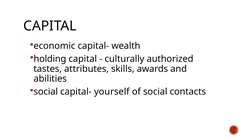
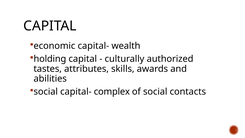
yourself: yourself -> complex (112, 92)
